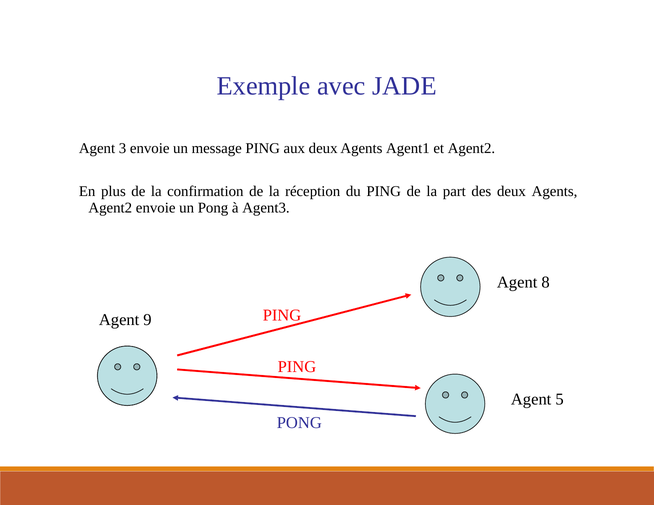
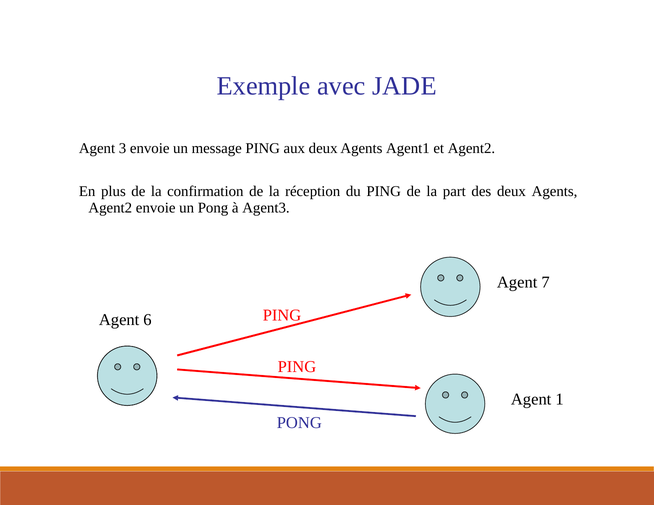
8: 8 -> 7 (546, 283)
9: 9 -> 6 (148, 320)
5: 5 -> 1 (560, 400)
